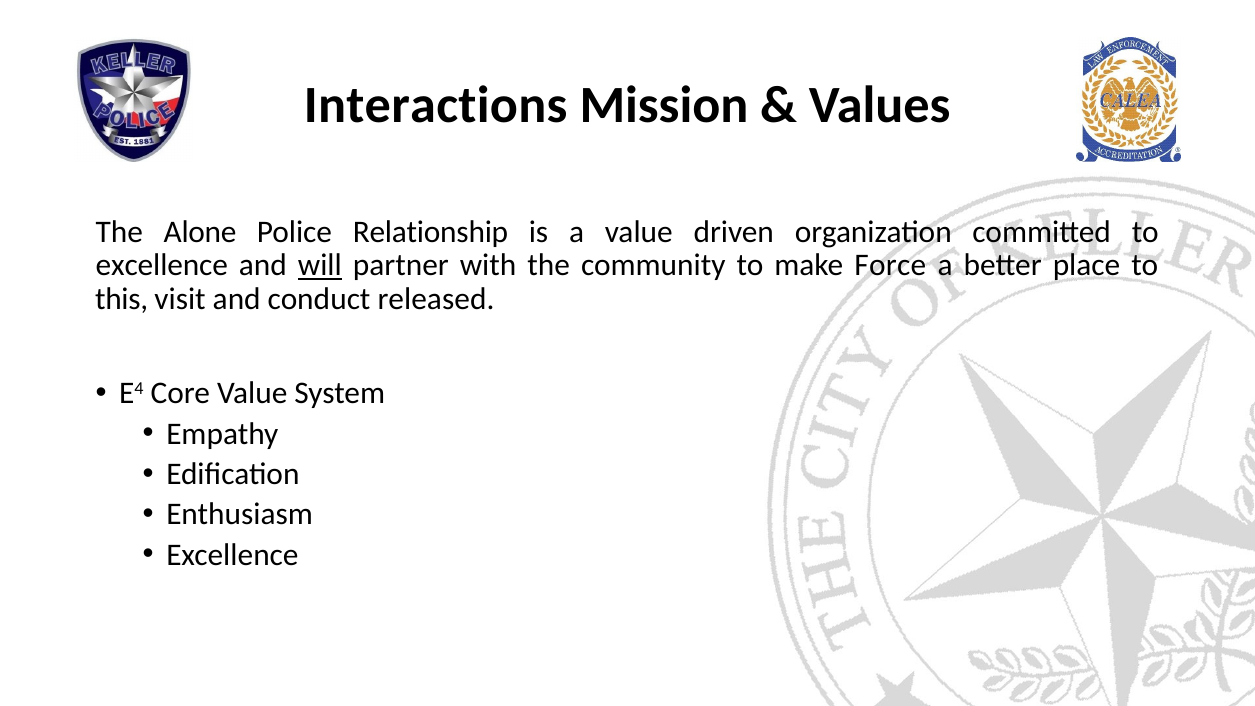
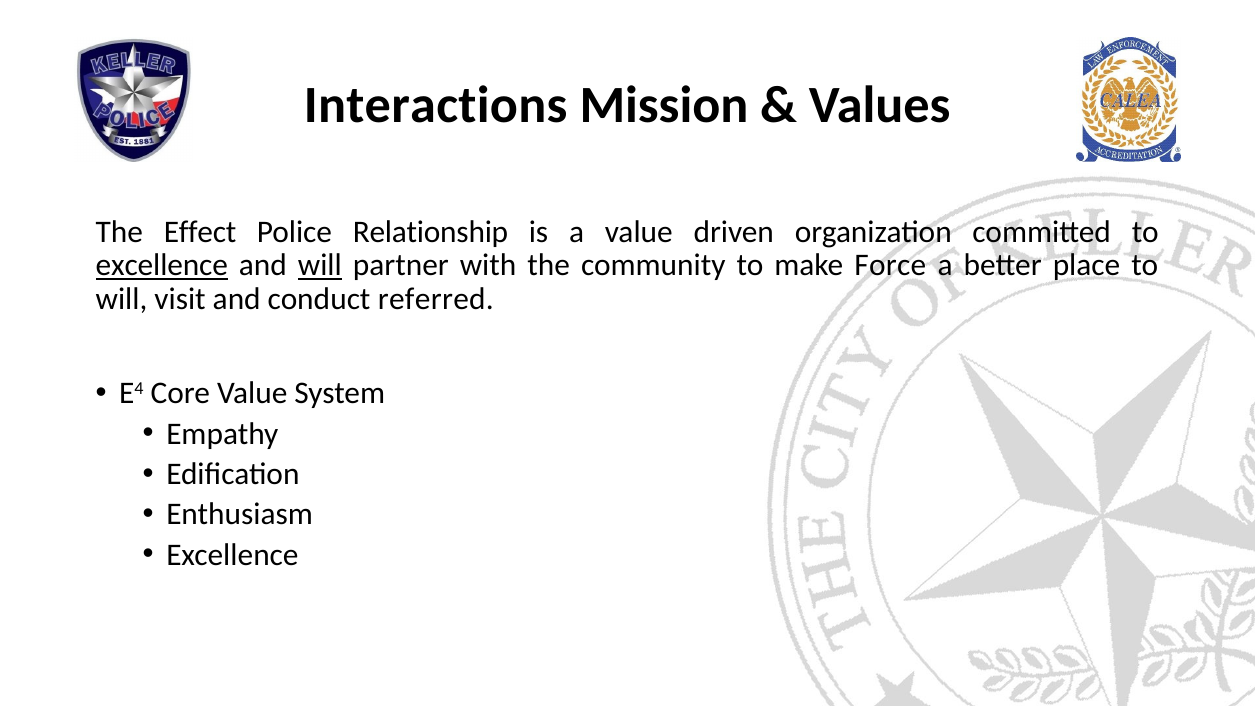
Alone: Alone -> Effect (200, 232)
excellence underline: none -> present (162, 265)
this: this -> will (121, 299)
released: released -> referred (436, 299)
